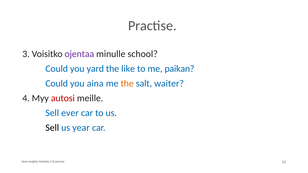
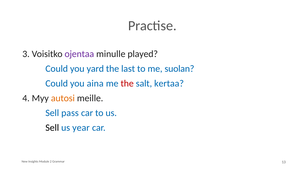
school: school -> played (143, 54)
like: like -> last (128, 69)
paikan: paikan -> suolan (179, 69)
the colour: orange -> red (127, 84)
waiter: waiter -> kertaa (169, 84)
autosi colour: red -> orange (63, 98)
ever: ever -> pass (70, 113)
